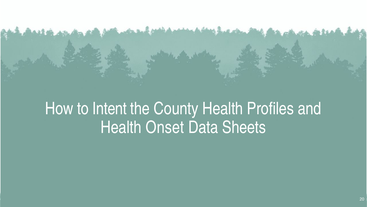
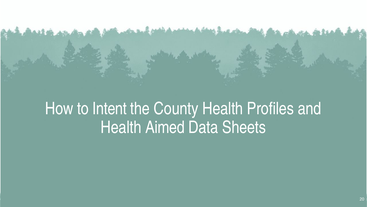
Onset: Onset -> Aimed (165, 127)
